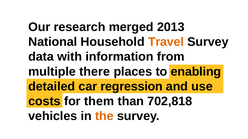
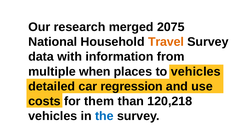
2013: 2013 -> 2075 (171, 27)
there: there -> when (95, 72)
to enabling: enabling -> vehicles (196, 72)
702,818: 702,818 -> 120,218 (170, 102)
the colour: orange -> blue (104, 116)
